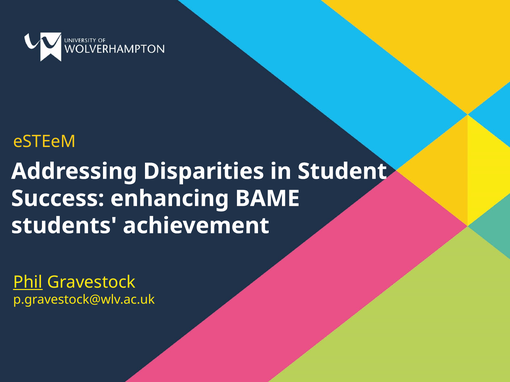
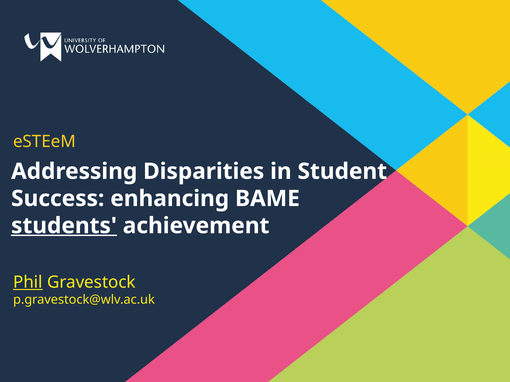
students underline: none -> present (64, 226)
